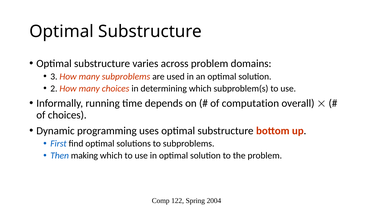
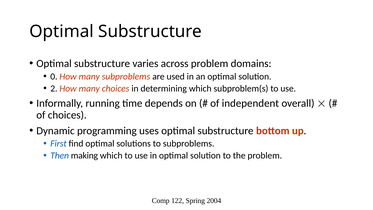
3: 3 -> 0 (54, 76)
computation: computation -> independent (250, 103)
